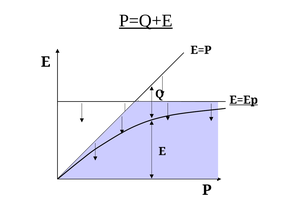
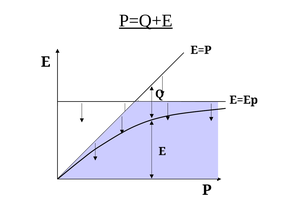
E=Ep underline: present -> none (244, 100)
